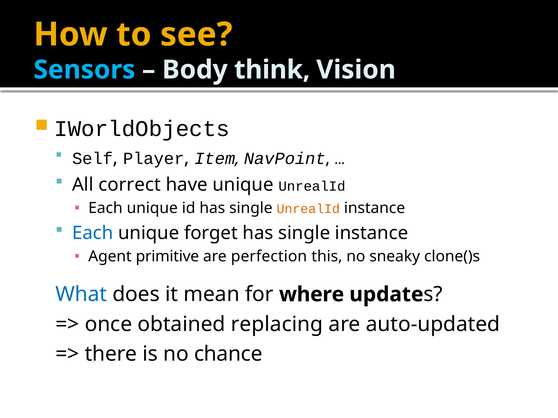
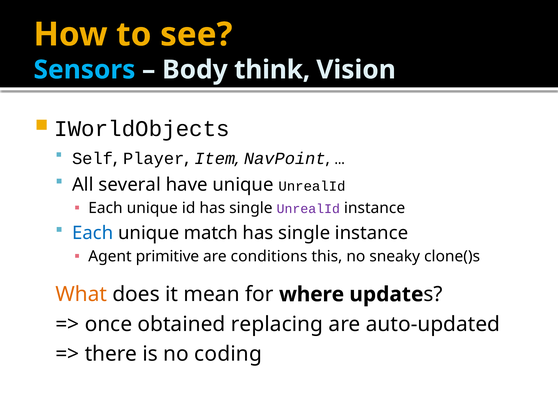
correct: correct -> several (130, 185)
UnrealId colour: orange -> purple (308, 209)
forget: forget -> match (211, 233)
perfection: perfection -> conditions (269, 257)
What colour: blue -> orange (81, 295)
chance: chance -> coding (228, 354)
